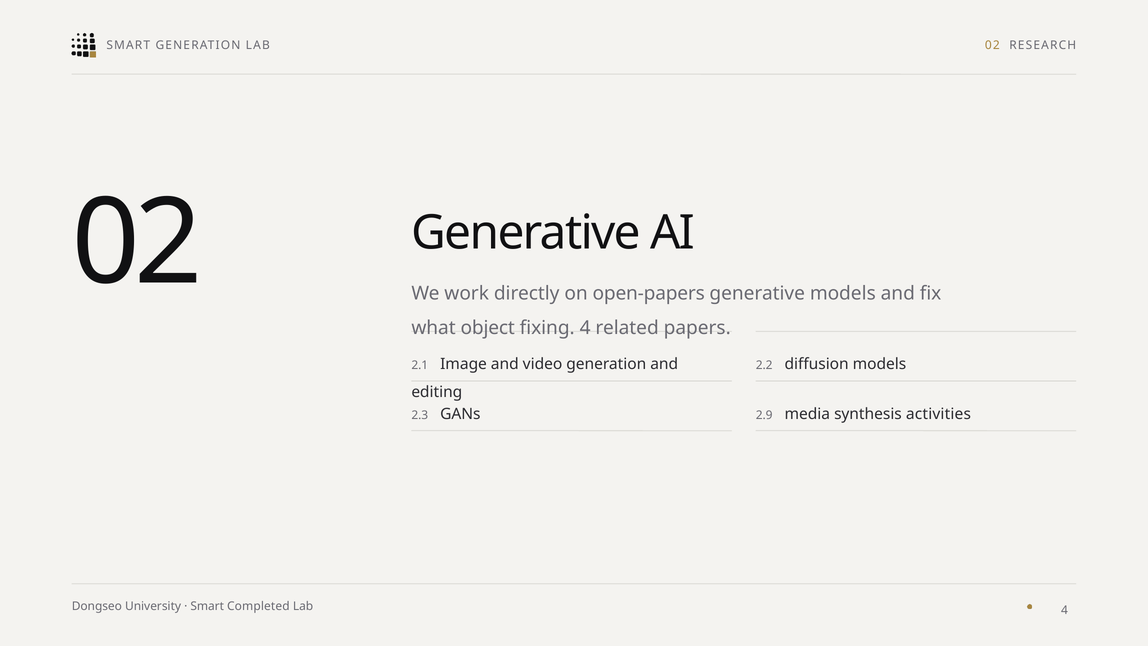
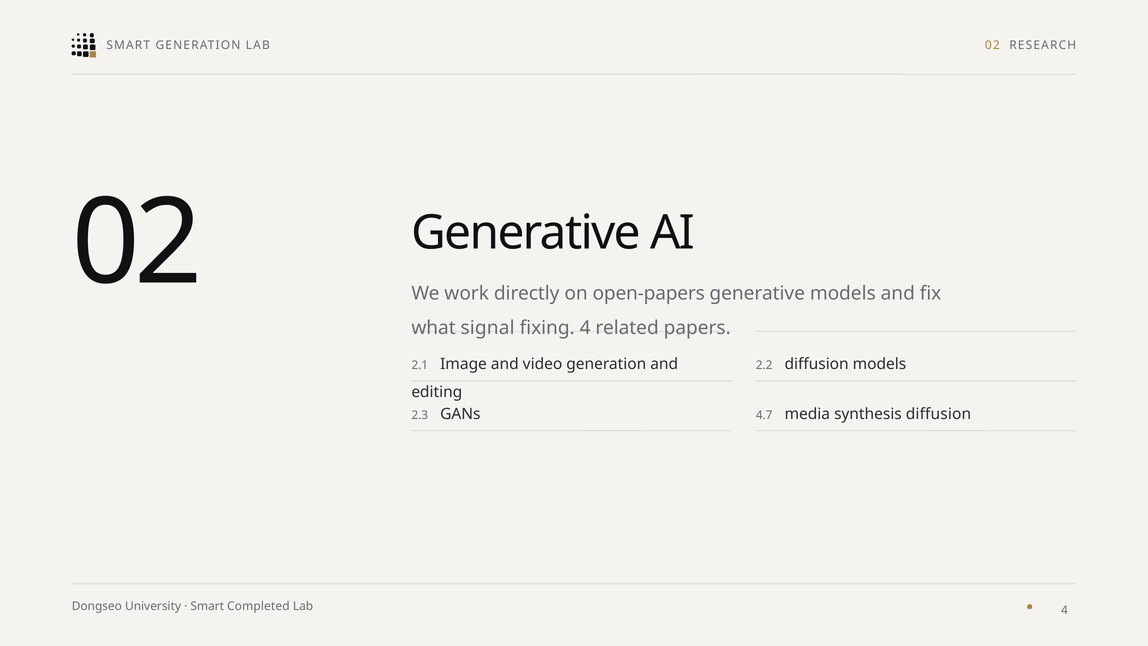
object: object -> signal (488, 328)
2.9: 2.9 -> 4.7 (764, 415)
synthesis activities: activities -> diffusion (939, 414)
